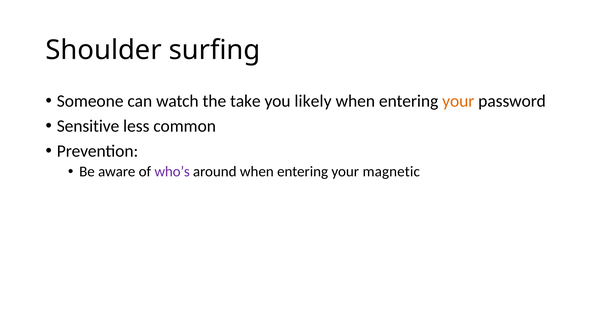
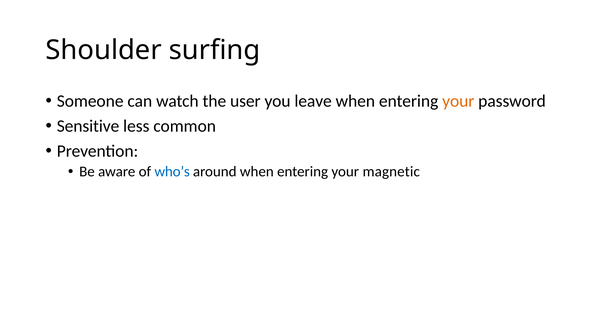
take: take -> user (245, 101)
likely: likely -> leave (313, 101)
who’s colour: purple -> blue (172, 172)
